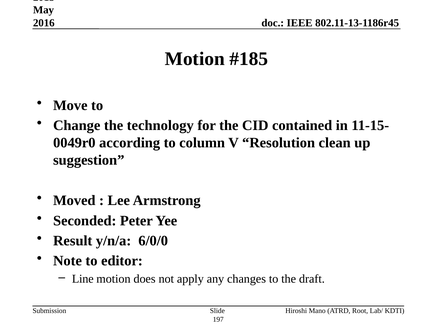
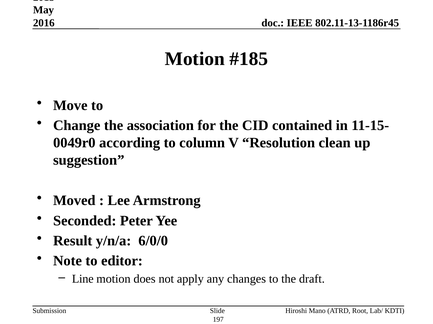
technology: technology -> association (160, 126)
